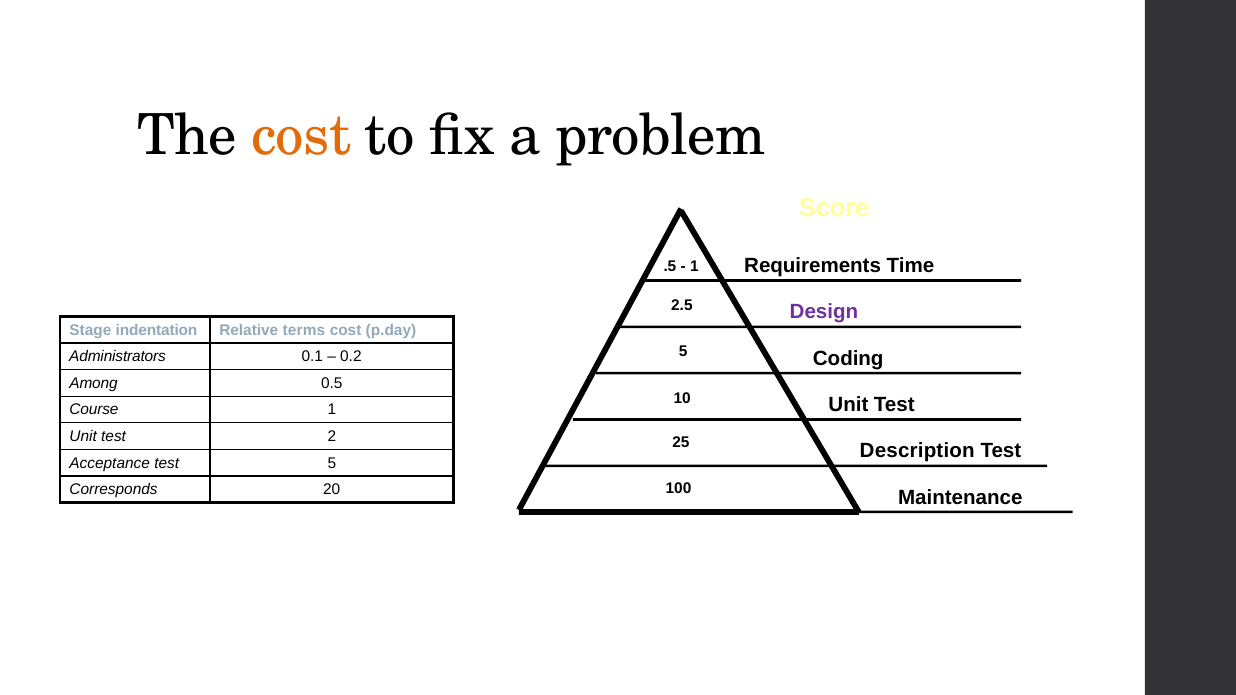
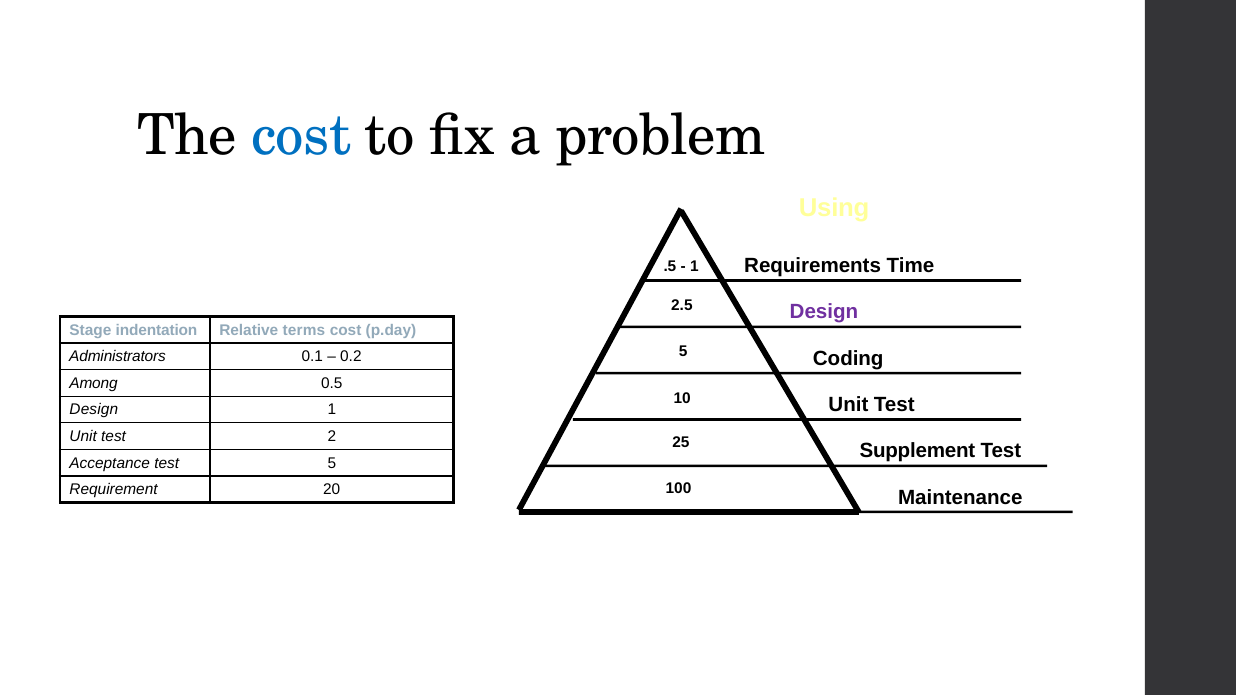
cost colour: orange -> blue (301, 136)
Score: Score -> Using (834, 208)
Course: Course -> Design (94, 410)
Description: Description -> Supplement (917, 451)
Corresponds: Corresponds -> Requirement (114, 490)
